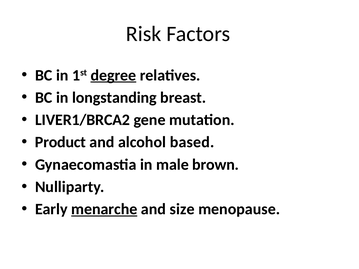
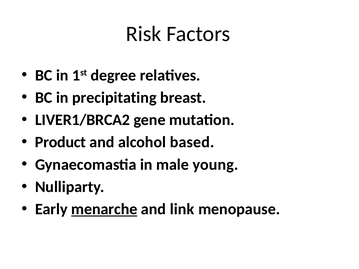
degree underline: present -> none (113, 75)
longstanding: longstanding -> precipitating (114, 98)
brown: brown -> young (215, 165)
size: size -> link (182, 209)
